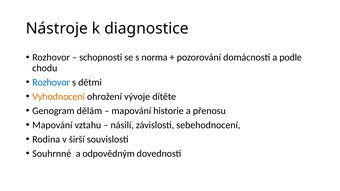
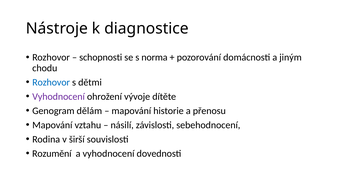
podle: podle -> jiným (291, 57)
Vyhodnocení colour: orange -> purple (59, 97)
Souhrnné: Souhrnné -> Rozumění (52, 154)
a odpovědným: odpovědným -> vyhodnocení (109, 154)
